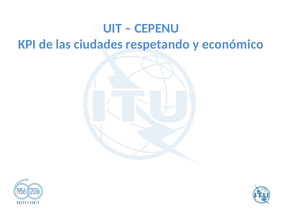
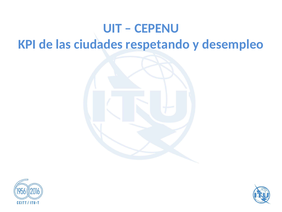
económico: económico -> desempleo (233, 44)
